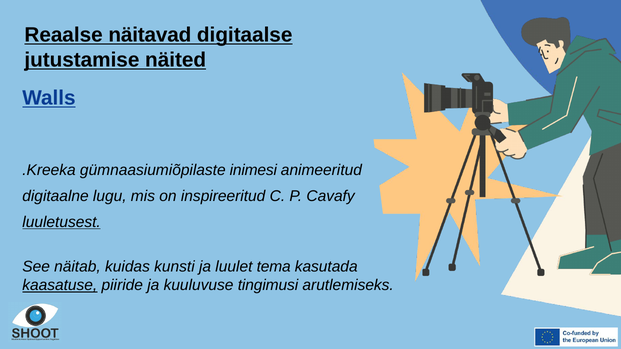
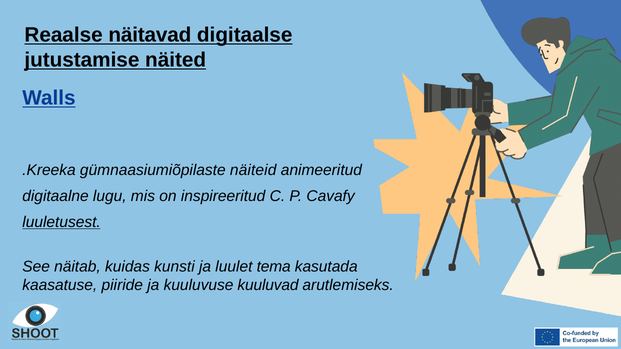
inimesi: inimesi -> näiteid (253, 170)
kaasatuse underline: present -> none (60, 286)
tingimusi: tingimusi -> kuuluvad (268, 286)
